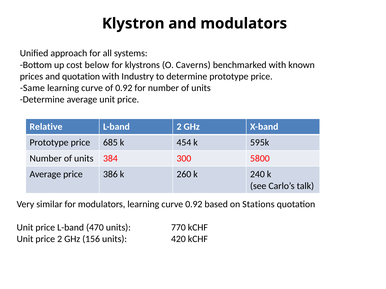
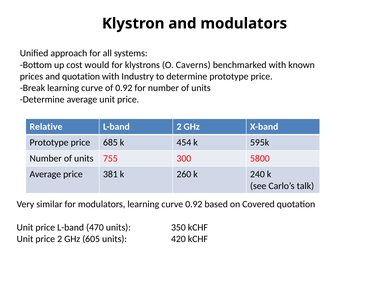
below: below -> would (97, 65)
Same: Same -> Break (32, 88)
384: 384 -> 755 (110, 159)
386: 386 -> 381 (110, 174)
Stations: Stations -> Covered (258, 205)
770: 770 -> 350 (178, 228)
156: 156 -> 605 (91, 239)
